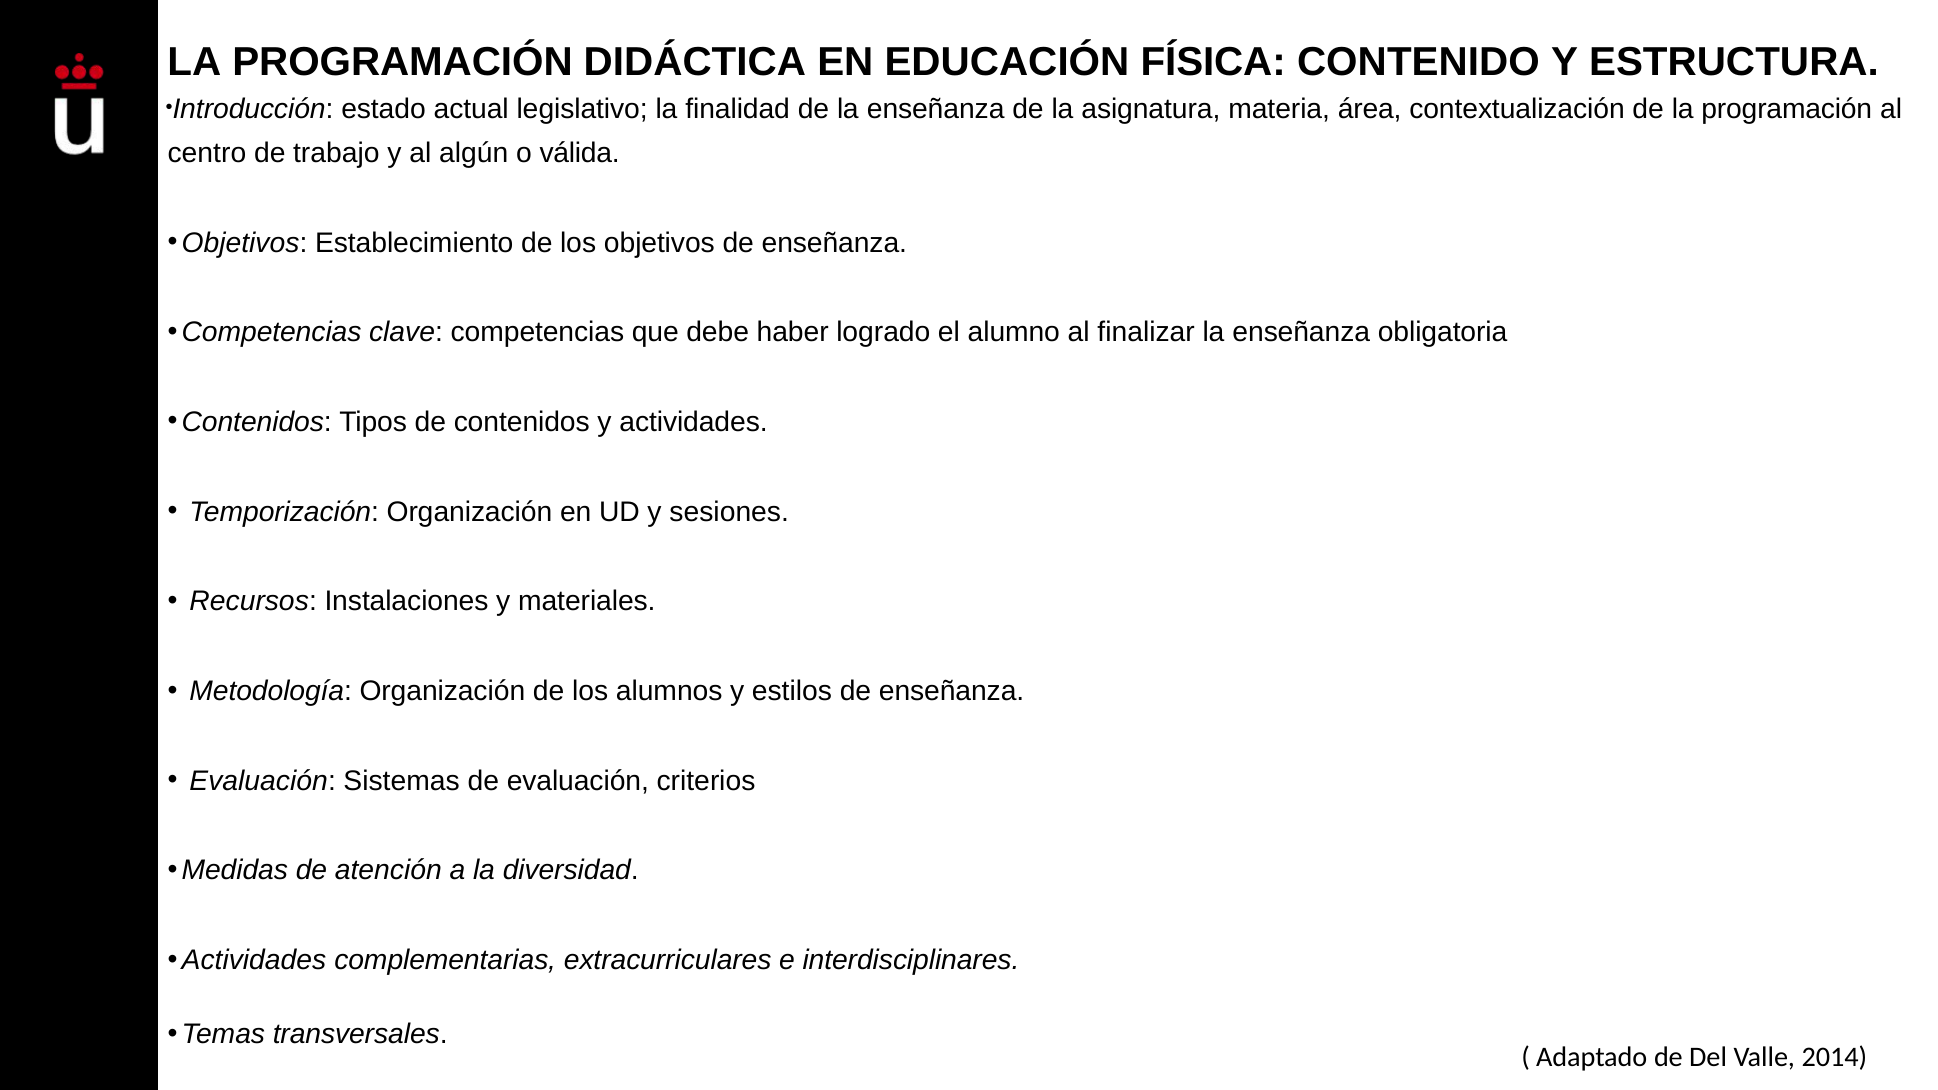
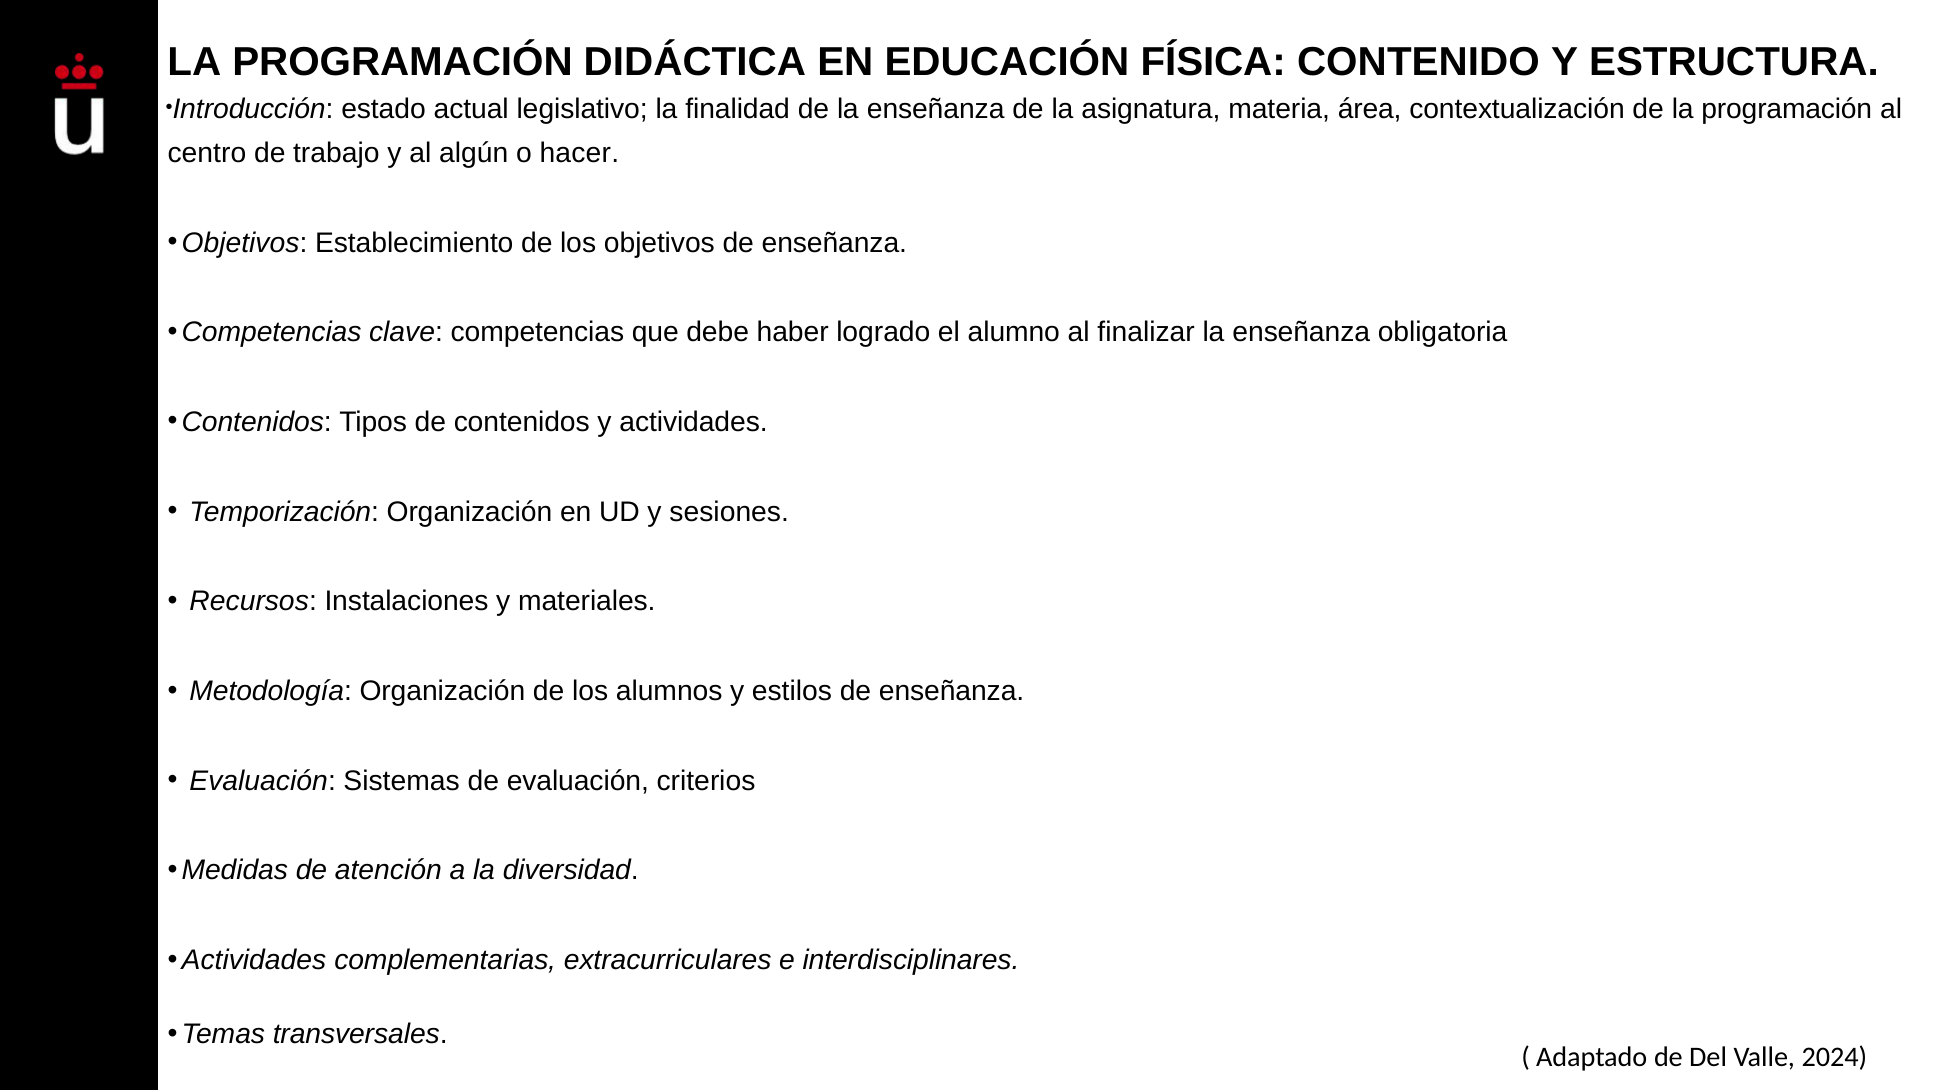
válida: válida -> hacer (579, 153)
2014: 2014 -> 2024 (1834, 1058)
